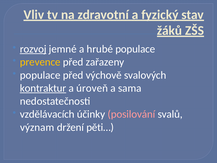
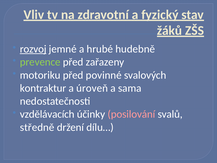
hrubé populace: populace -> hudebně (135, 49)
prevence colour: yellow -> light green (40, 62)
populace: populace -> motoriku (40, 75)
výchově: výchově -> povinné (104, 75)
kontraktur underline: present -> none (43, 88)
význam: význam -> středně (37, 127)
pěti…: pěti… -> dílu… (100, 127)
